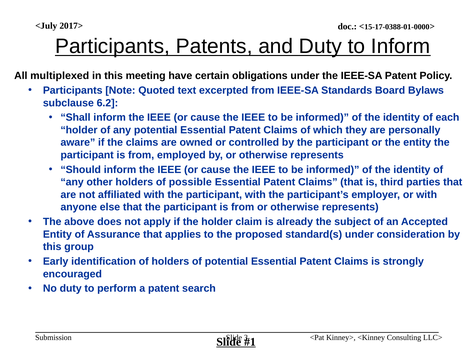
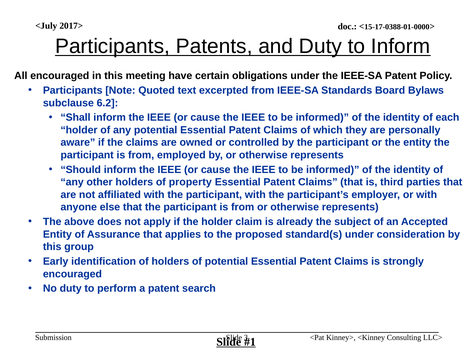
All multiplexed: multiplexed -> encouraged (60, 76)
possible: possible -> property (190, 182)
